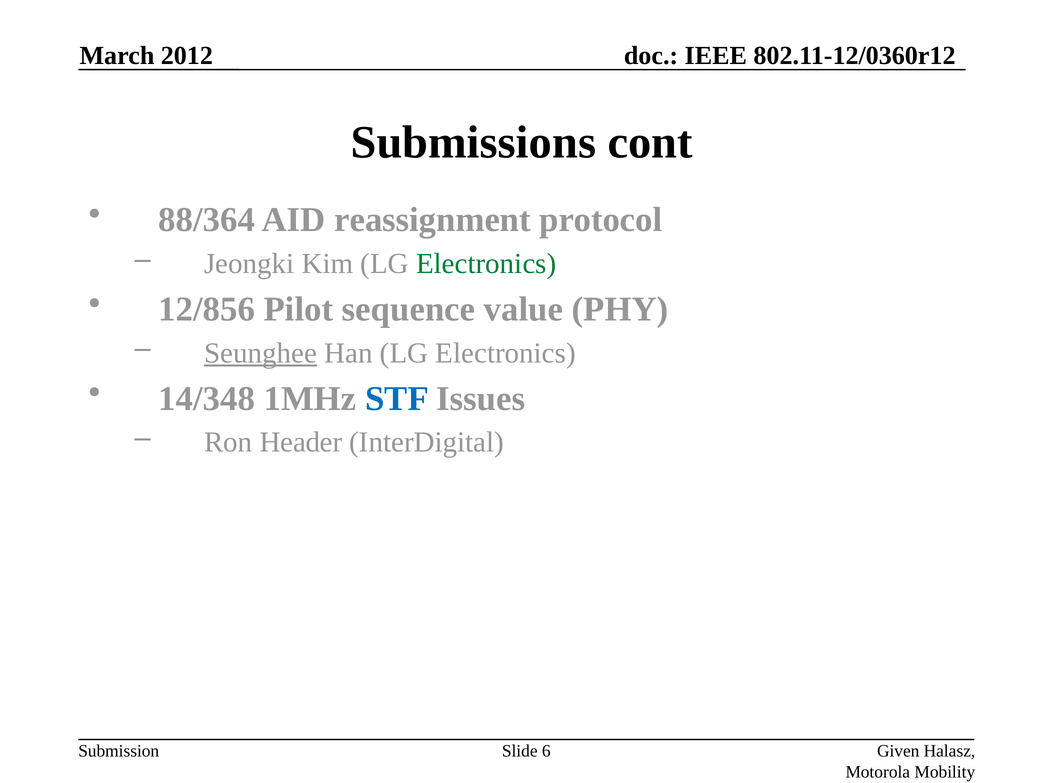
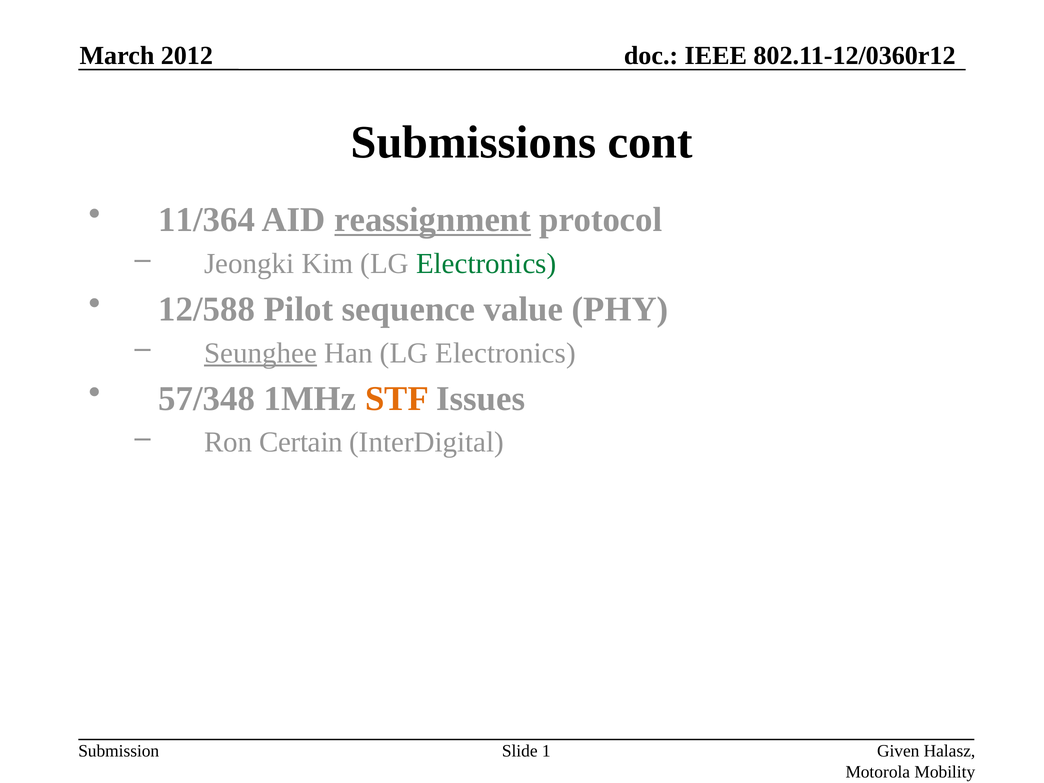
88/364: 88/364 -> 11/364 (207, 220)
reassignment underline: none -> present (433, 220)
12/856: 12/856 -> 12/588 (207, 309)
14/348: 14/348 -> 57/348 (207, 399)
STF colour: blue -> orange (397, 399)
Header: Header -> Certain (301, 442)
6: 6 -> 1 (546, 751)
